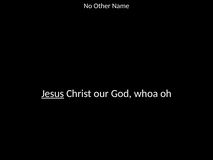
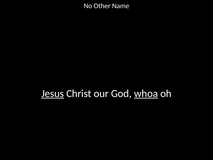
whoa underline: none -> present (146, 93)
